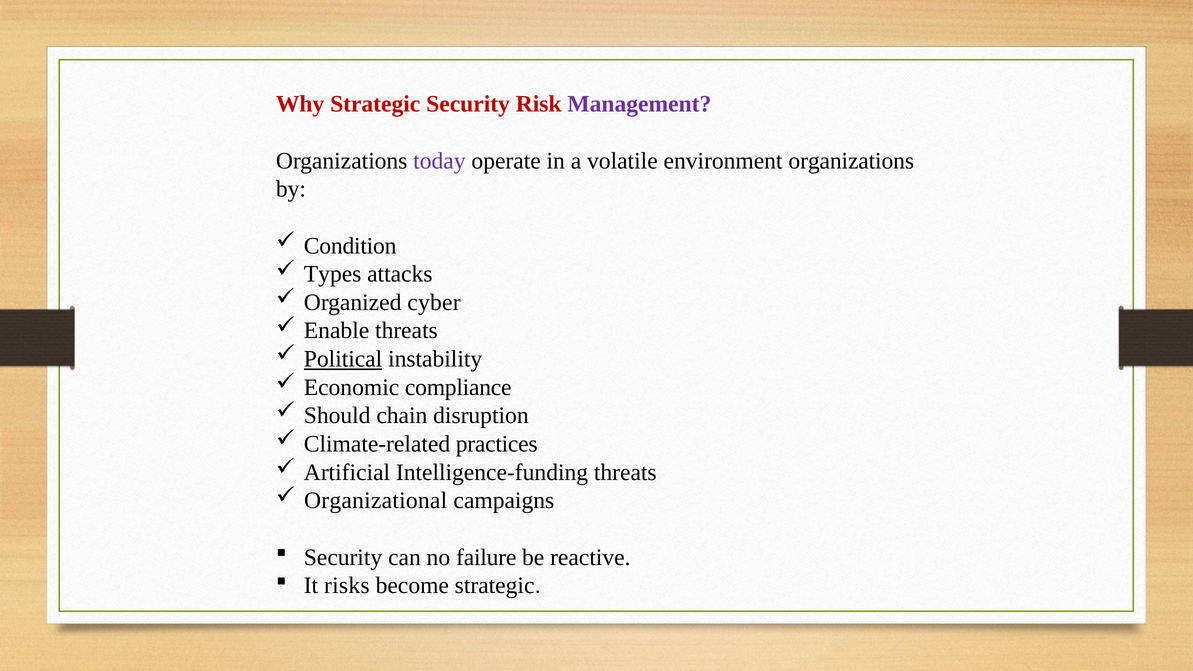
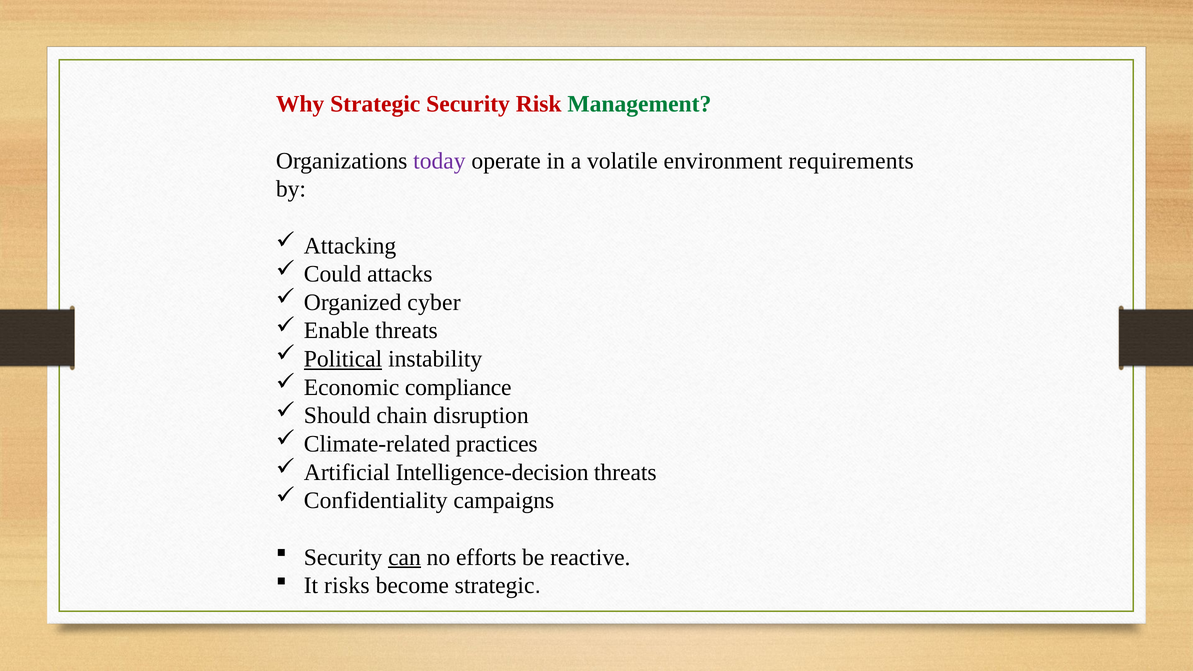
Management colour: purple -> green (639, 104)
environment organizations: organizations -> requirements (851, 161)
Condition: Condition -> Attacking (350, 246)
Types: Types -> Could (333, 274)
Intelligence-funding: Intelligence-funding -> Intelligence-decision (492, 472)
Organizational: Organizational -> Confidentiality (376, 501)
can underline: none -> present (405, 557)
failure: failure -> efforts (486, 557)
